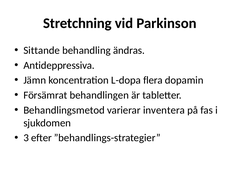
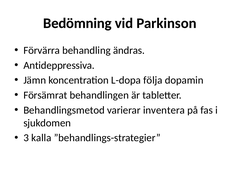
Stretchning: Stretchning -> Bedömning (77, 23)
Sittande: Sittande -> Förvärra (42, 50)
flera: flera -> följa (153, 80)
efter: efter -> kalla (41, 138)
